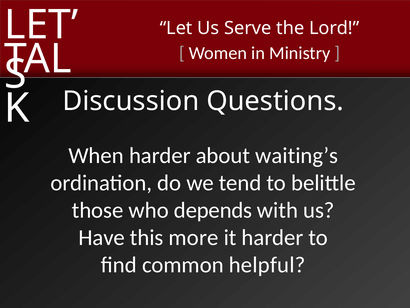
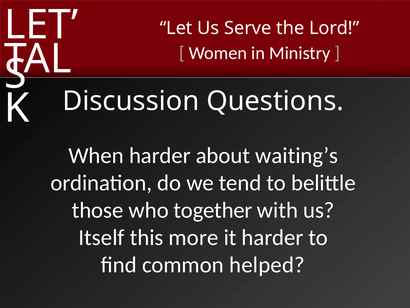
depends: depends -> together (213, 210)
Have: Have -> Itself (102, 237)
helpful: helpful -> helped (267, 265)
